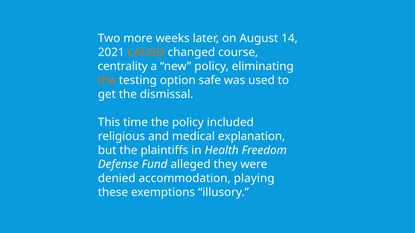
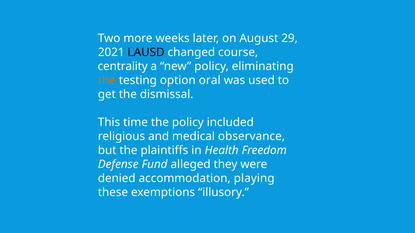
14: 14 -> 29 (290, 38)
LAUSD colour: orange -> black (146, 52)
safe: safe -> oral (210, 80)
explanation: explanation -> observance (251, 137)
